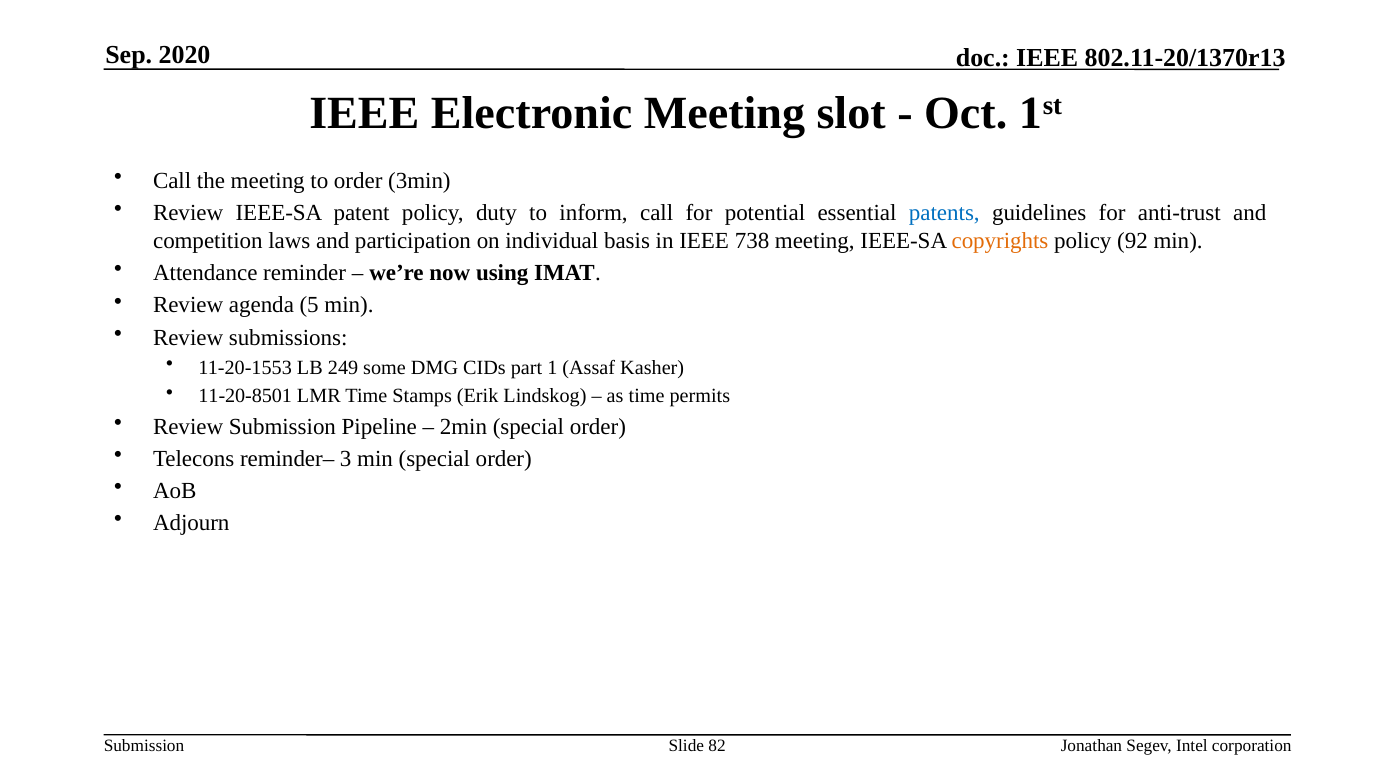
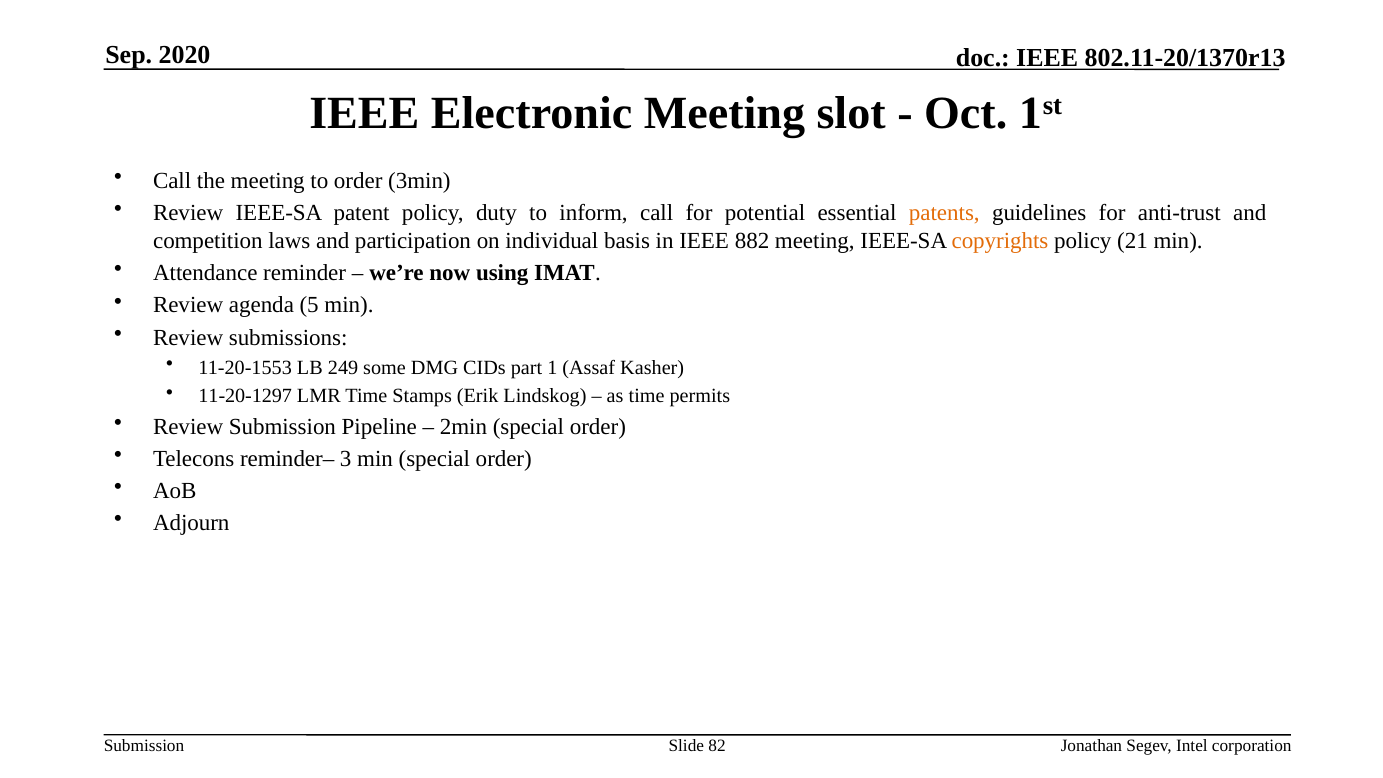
patents colour: blue -> orange (944, 213)
738: 738 -> 882 (752, 241)
92: 92 -> 21 (1133, 241)
11-20-8501: 11-20-8501 -> 11-20-1297 (245, 396)
